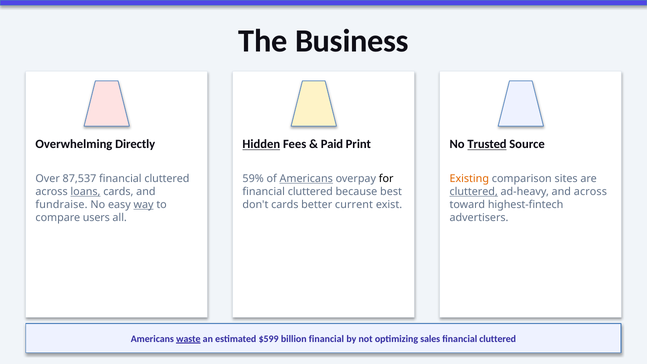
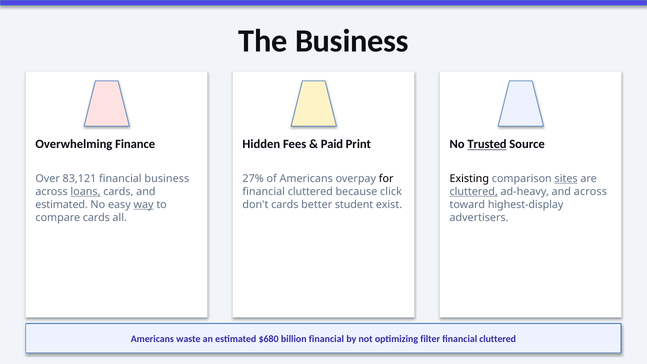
Directly: Directly -> Finance (135, 144)
Hidden underline: present -> none (261, 144)
87,537: 87,537 -> 83,121 (79, 179)
cluttered: cluttered -> business (167, 179)
59%: 59% -> 27% (253, 179)
Americans underline: present -> none (306, 179)
Existing colour: orange -> black (469, 179)
sites underline: none -> present (566, 179)
best: best -> click (391, 192)
fundraise: fundraise -> estimated (62, 204)
current: current -> student (354, 204)
highest-fintech: highest-fintech -> highest-display (526, 204)
compare users: users -> cards (96, 217)
waste underline: present -> none (188, 339)
$599: $599 -> $680 (269, 339)
sales: sales -> filter (430, 339)
